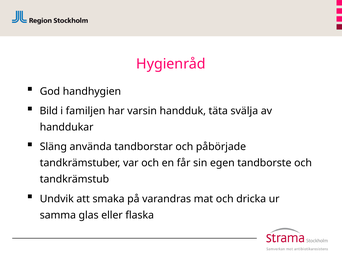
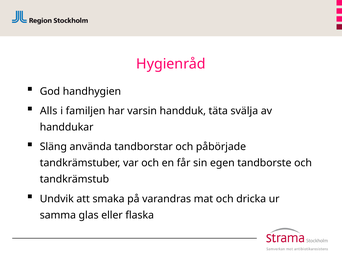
Bild: Bild -> Alls (49, 111)
